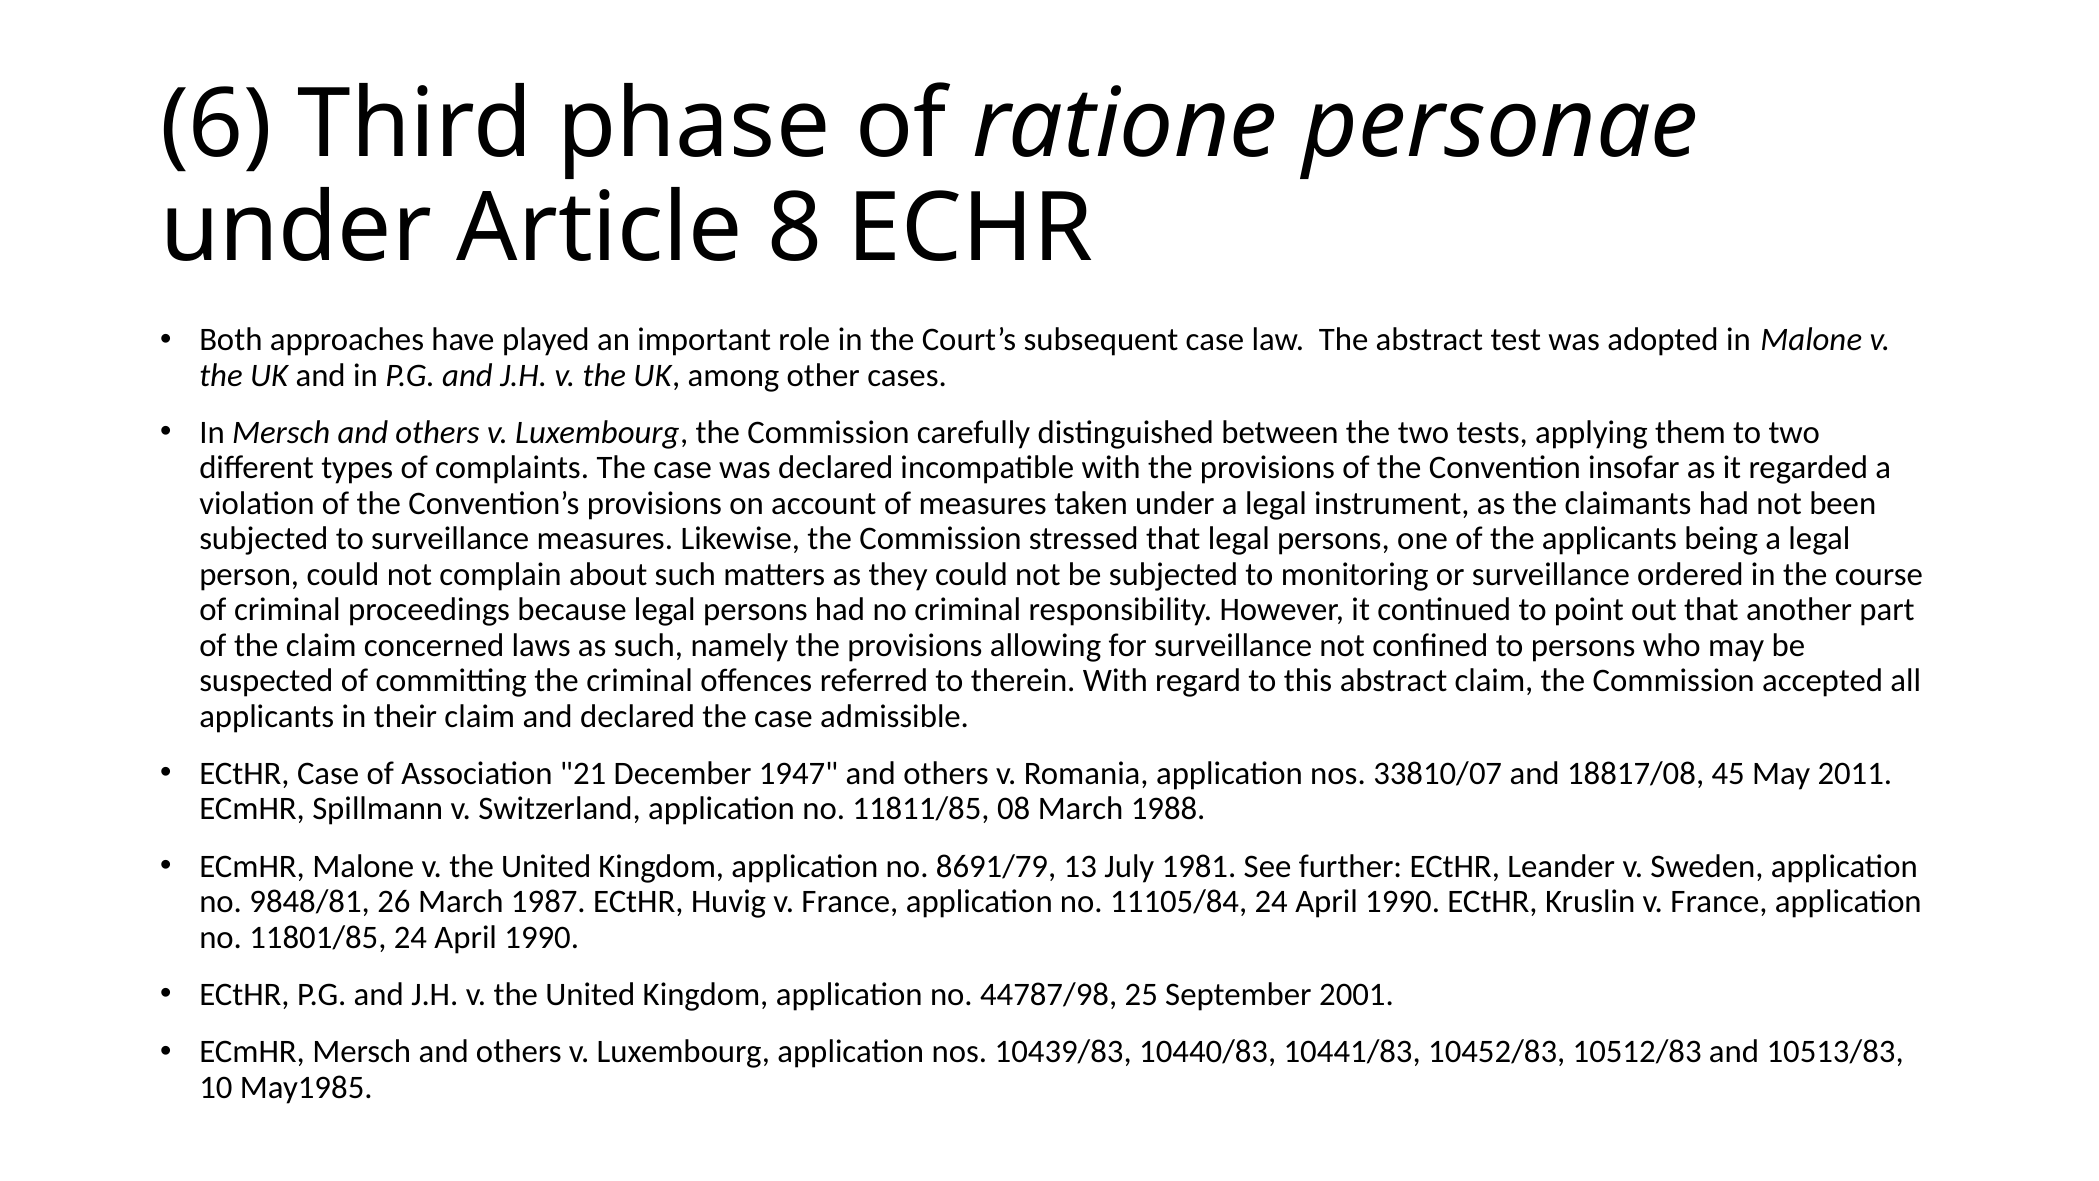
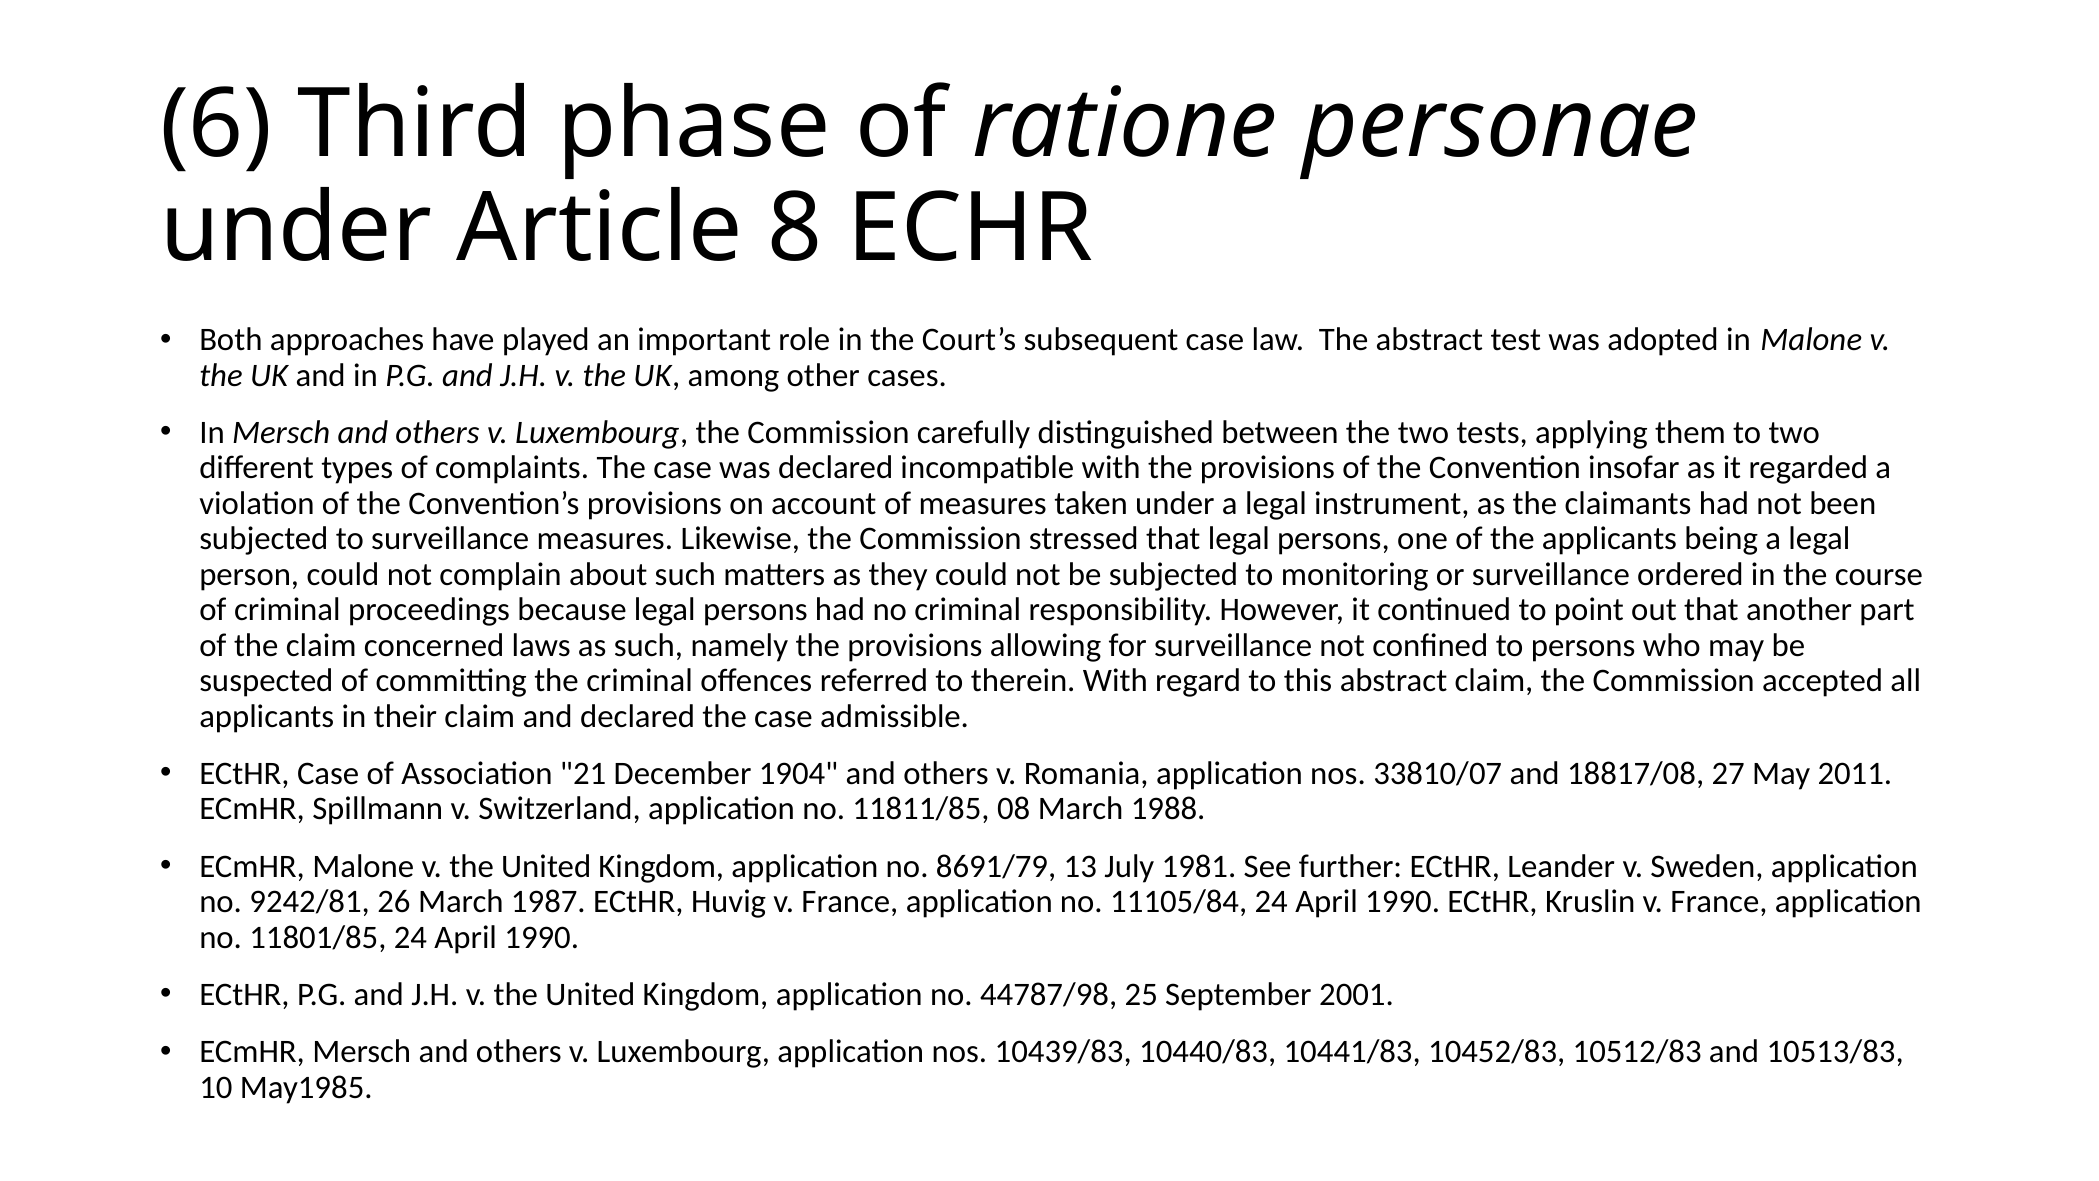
1947: 1947 -> 1904 (799, 773)
45: 45 -> 27 (1728, 773)
9848/81: 9848/81 -> 9242/81 (310, 902)
